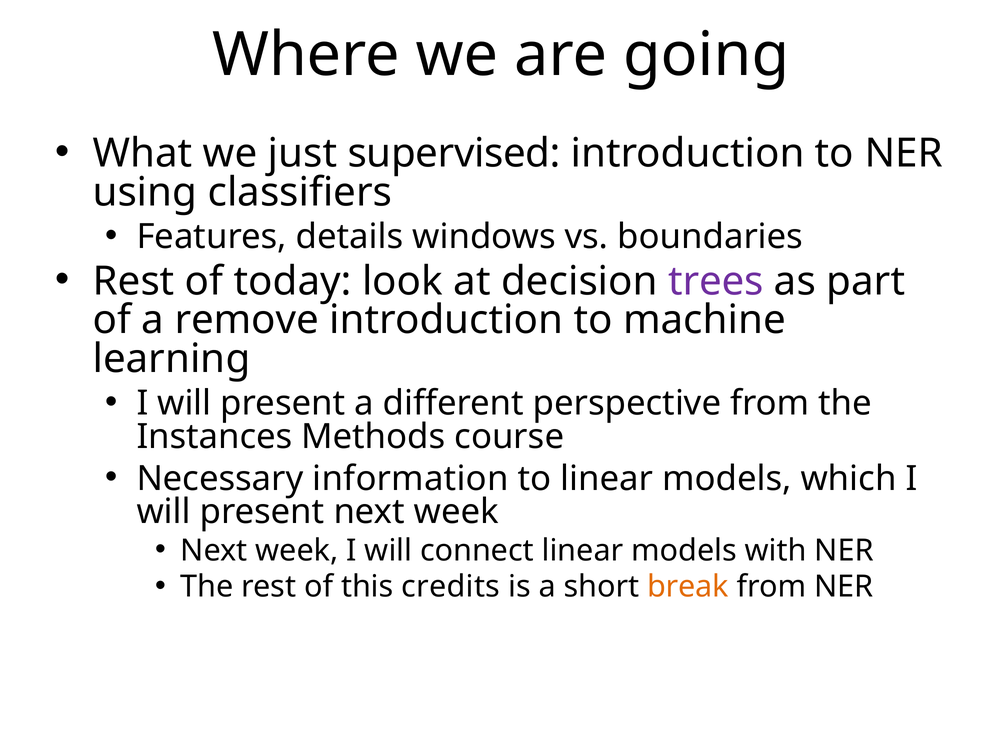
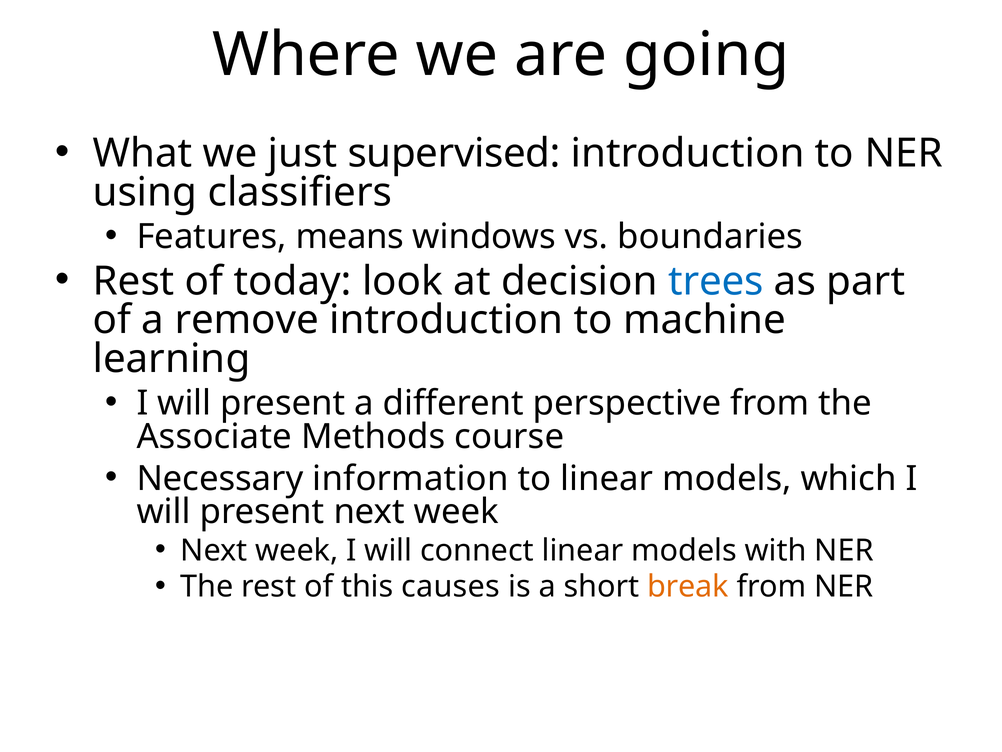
details: details -> means (350, 237)
trees colour: purple -> blue (716, 281)
Instances: Instances -> Associate (214, 436)
credits: credits -> causes (451, 586)
